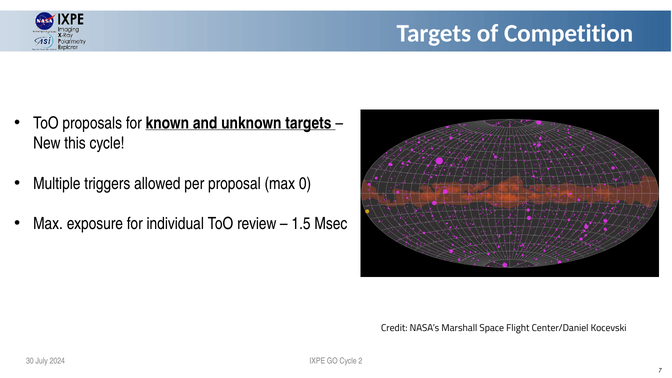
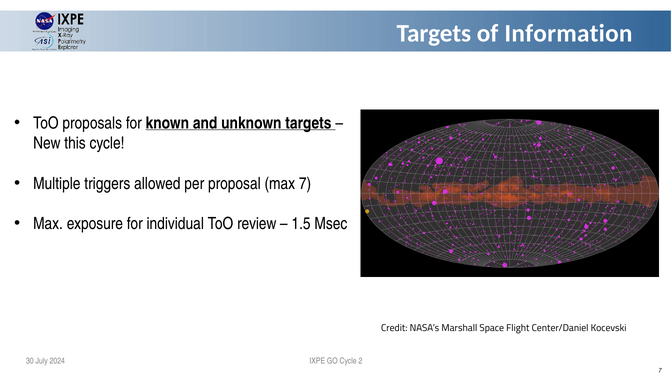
Competition: Competition -> Information (568, 33)
max 0: 0 -> 7 (305, 183)
